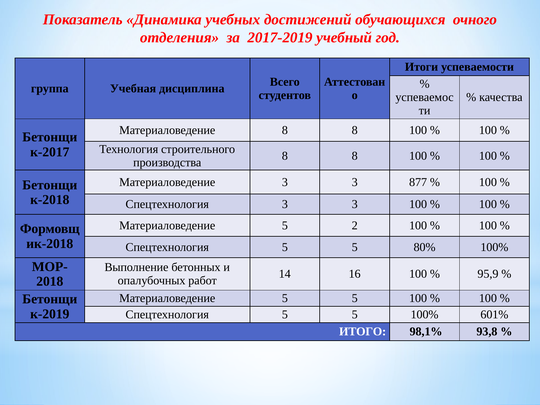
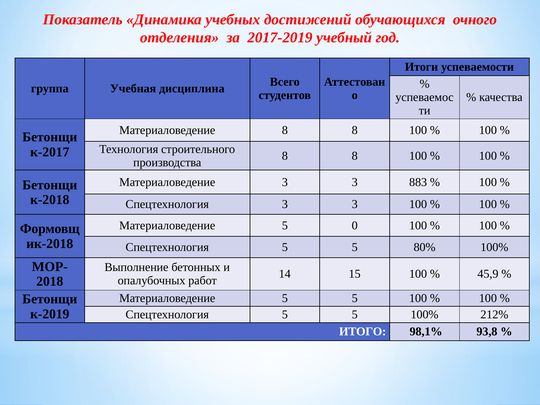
877: 877 -> 883 (418, 182)
2: 2 -> 0 (355, 226)
16: 16 -> 15 (355, 274)
95,9: 95,9 -> 45,9 (488, 274)
601%: 601% -> 212% (494, 315)
